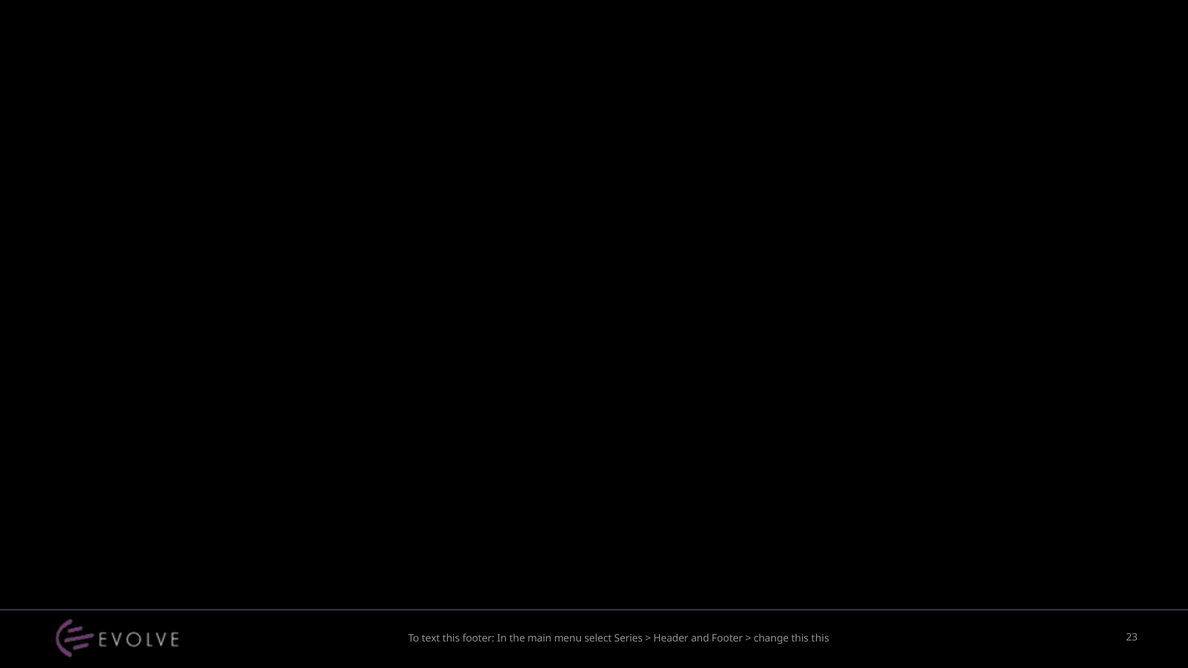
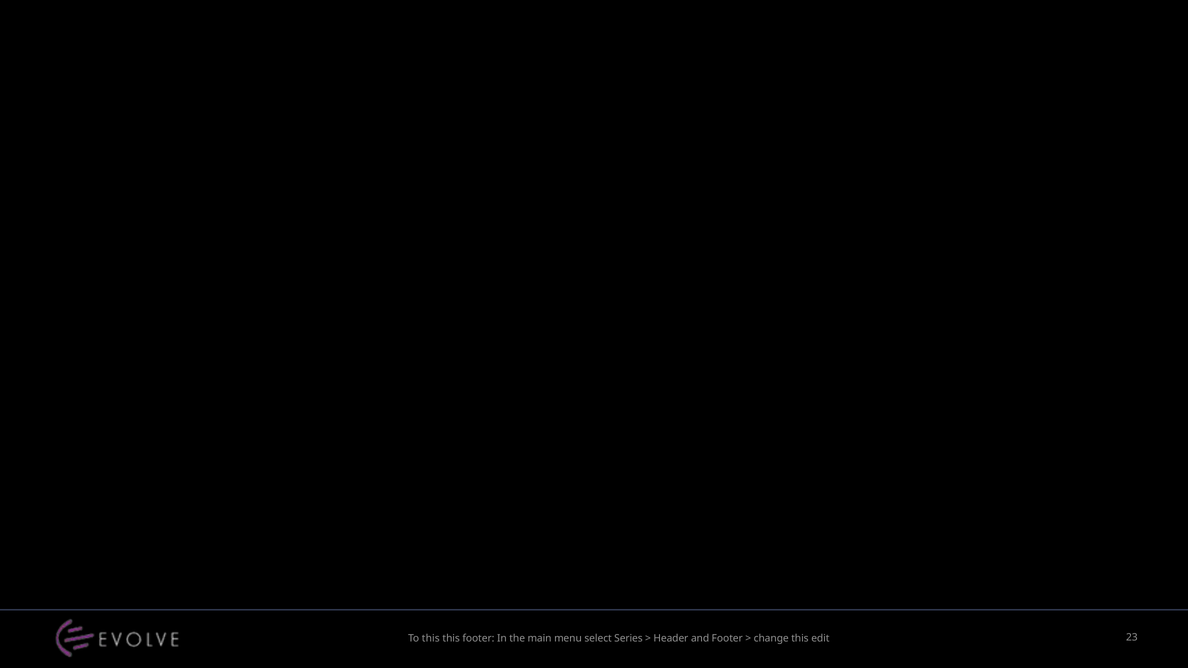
To text: text -> this (431, 638)
this this: this -> edit (820, 638)
